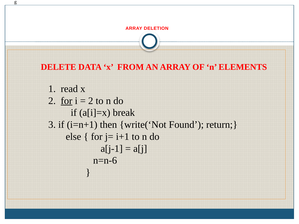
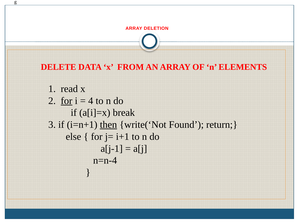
2: 2 -> 4 (91, 101)
then underline: none -> present (108, 125)
n=n-6: n=n-6 -> n=n-4 (105, 161)
